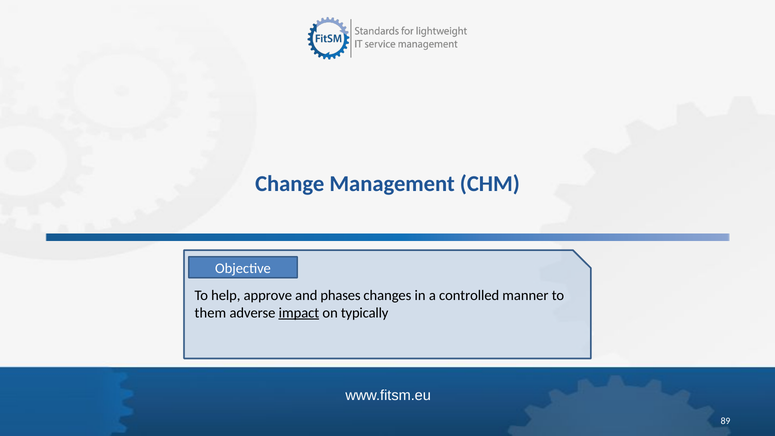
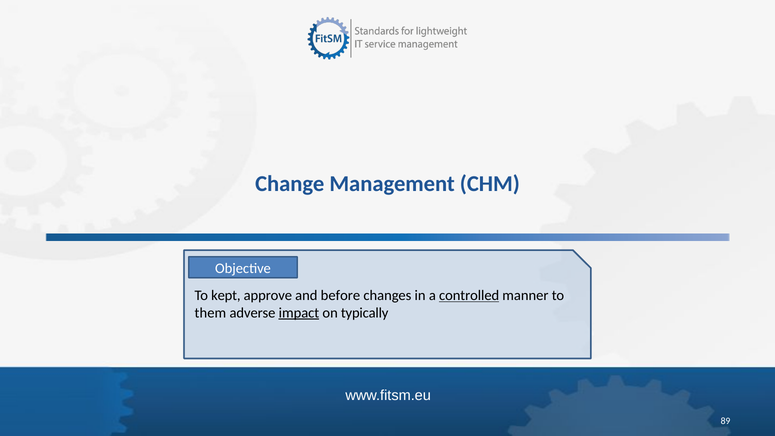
help: help -> kept (226, 295)
phases: phases -> before (340, 295)
controlled underline: none -> present (469, 295)
